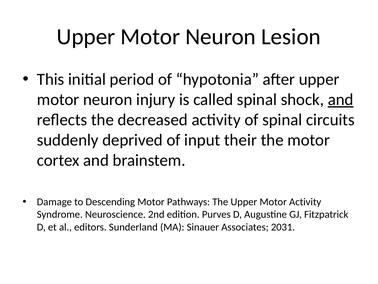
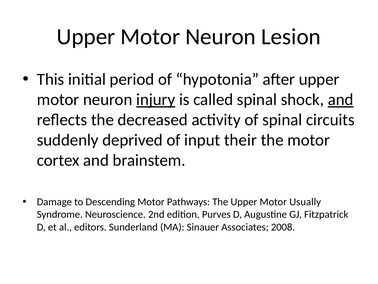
injury underline: none -> present (156, 99)
Motor Activity: Activity -> Usually (305, 202)
2031: 2031 -> 2008 (283, 227)
